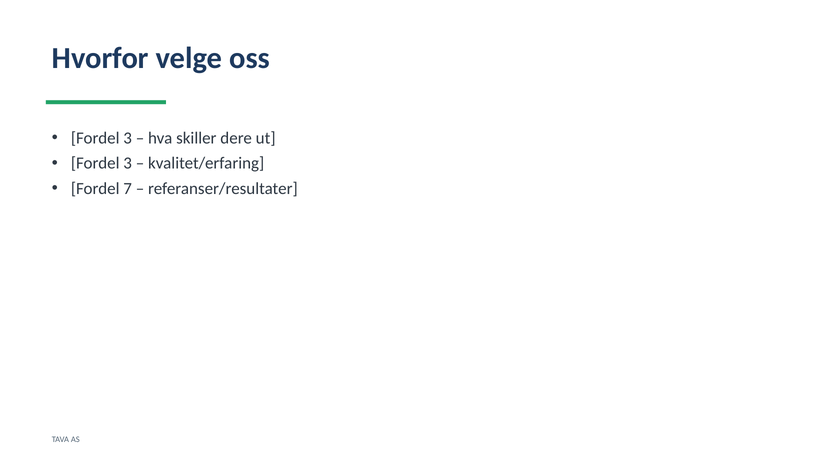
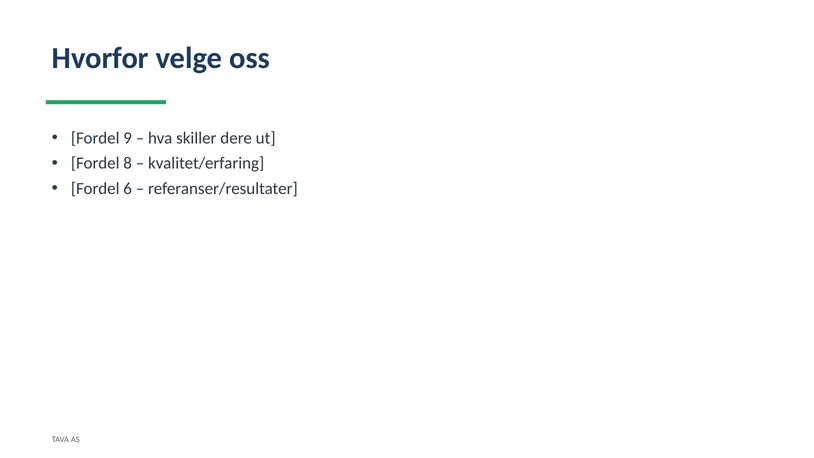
3: 3 -> 9 (128, 138)
3: 3 -> 8 (128, 163)
7: 7 -> 6 (128, 189)
